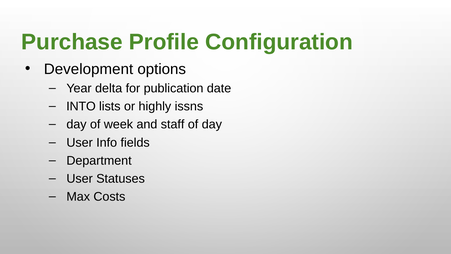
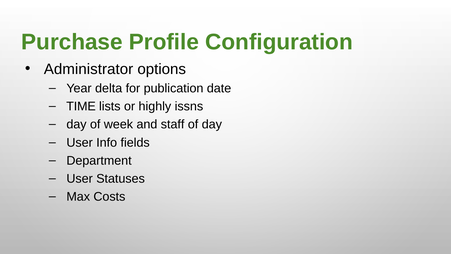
Development: Development -> Administrator (89, 69)
INTO: INTO -> TIME (81, 106)
